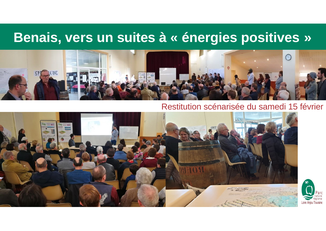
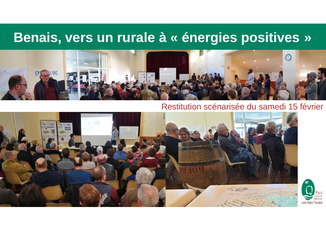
suites: suites -> rurale (136, 38)
